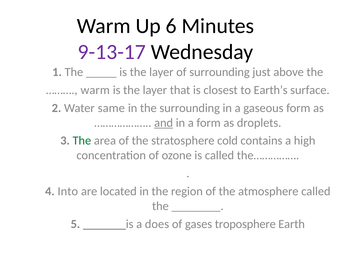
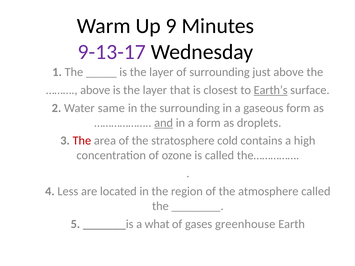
6: 6 -> 9 (171, 26)
warm: warm -> above (95, 90)
Earth’s underline: none -> present (271, 90)
The colour: green -> red (82, 141)
Into: Into -> Less (68, 191)
does: does -> what (157, 224)
troposphere: troposphere -> greenhouse (245, 224)
